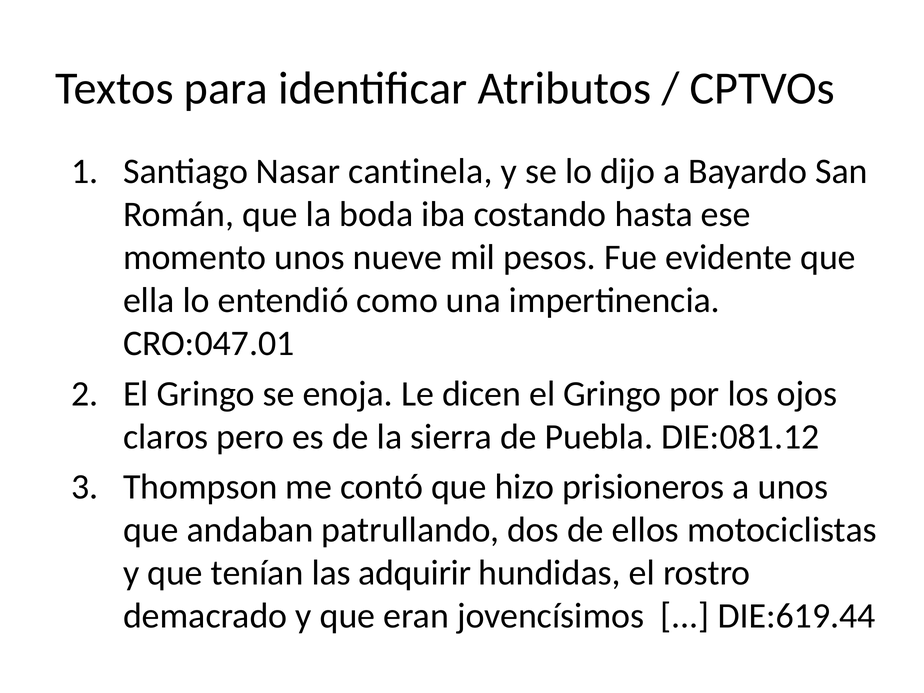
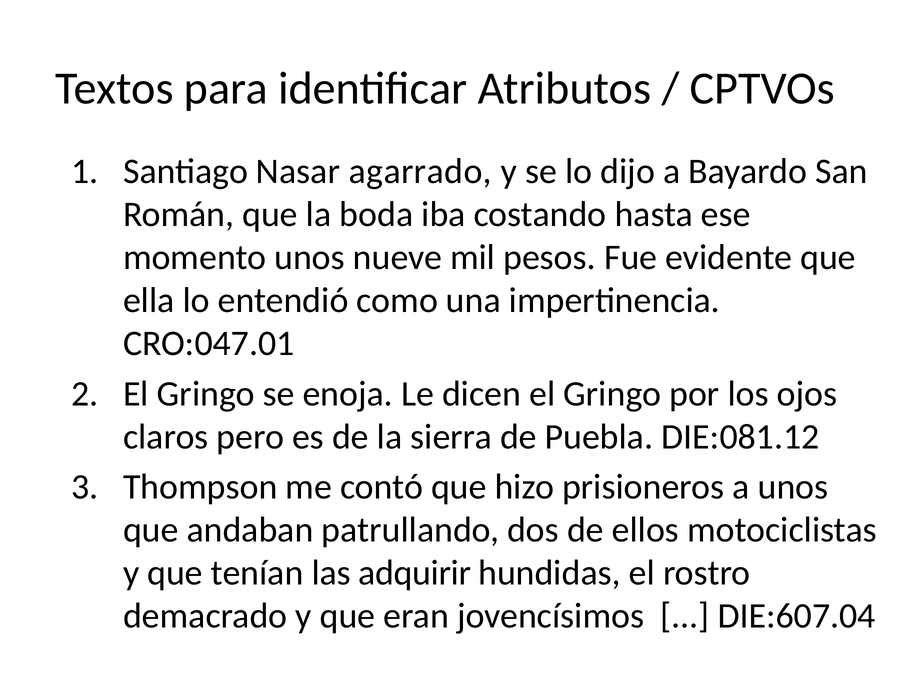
cantinela: cantinela -> agarrado (420, 171)
DIE:619.44: DIE:619.44 -> DIE:607.04 (797, 616)
